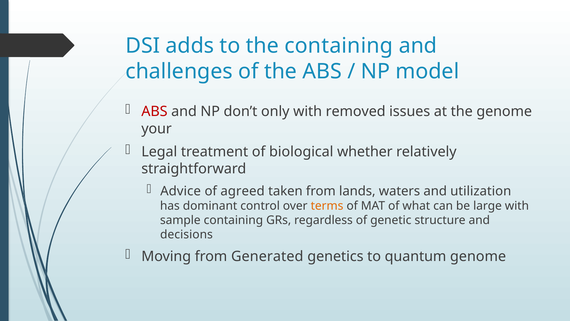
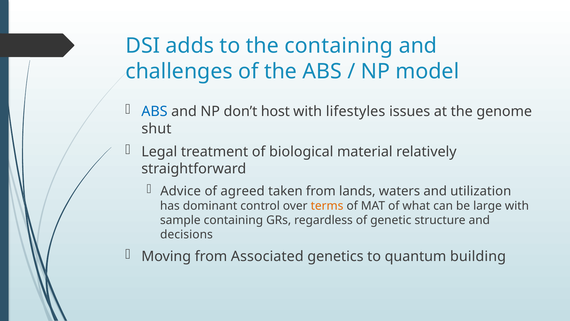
ABS colour: red -> blue (154, 111)
only: only -> host (275, 111)
removed: removed -> lifestyles (356, 111)
your: your -> shut (156, 129)
whether: whether -> material (365, 152)
Generated: Generated -> Associated (267, 256)
quantum genome: genome -> building (478, 256)
